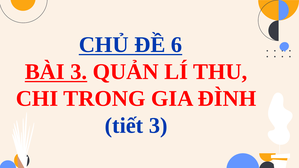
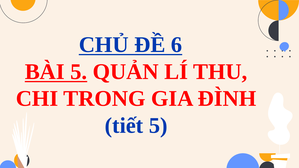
BÀI 3: 3 -> 5 (79, 72)
tiết 3: 3 -> 5 (158, 126)
